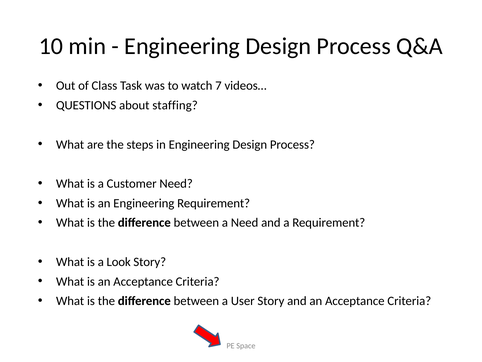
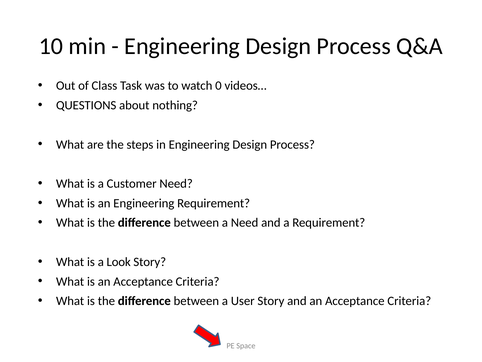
7: 7 -> 0 (218, 86)
staffing: staffing -> nothing (175, 105)
